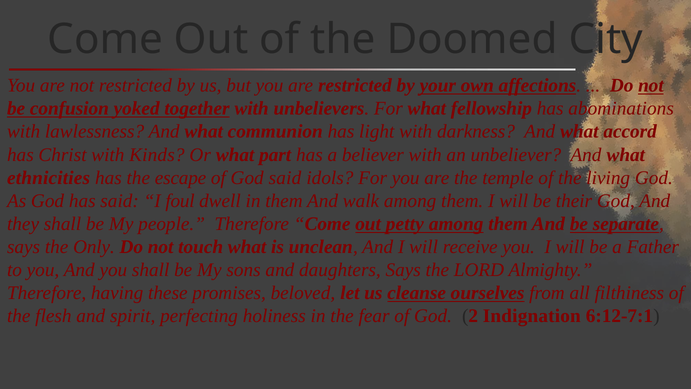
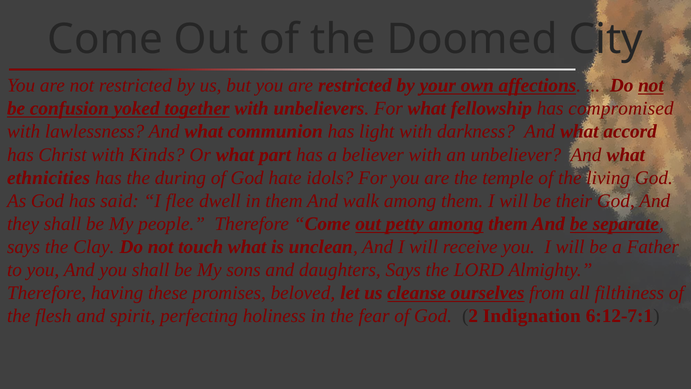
abominations: abominations -> compromised (621, 108)
escape: escape -> during (180, 178)
God said: said -> hate (285, 178)
foul: foul -> flee (180, 201)
Only: Only -> Clay (94, 247)
